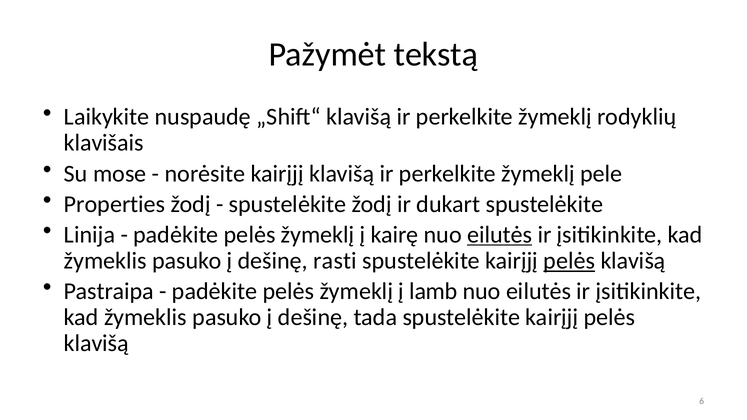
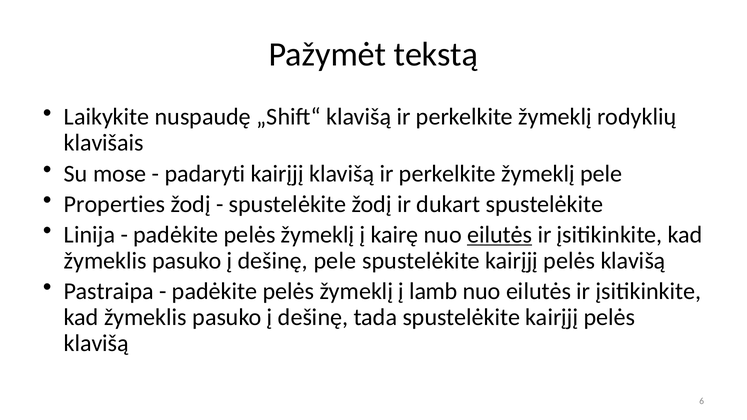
norėsite: norėsite -> padaryti (205, 174)
dešinę rasti: rasti -> pele (335, 261)
pelės underline: present -> none (569, 261)
